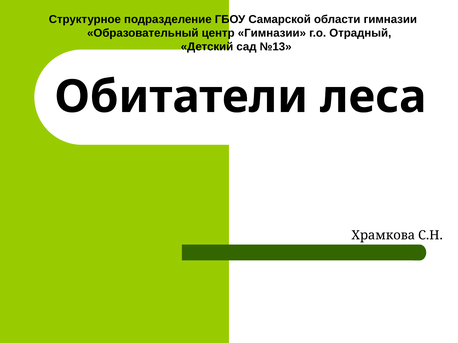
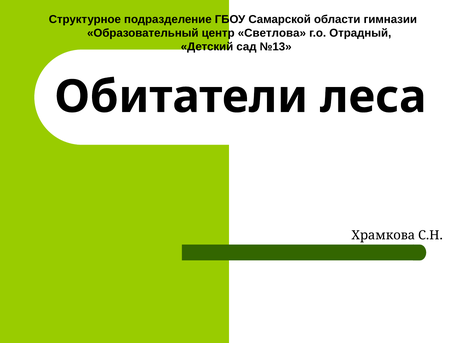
центр Гимназии: Гимназии -> Светлова (272, 33)
